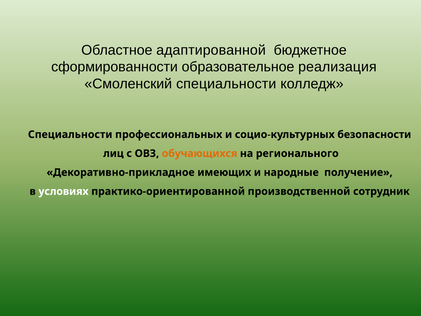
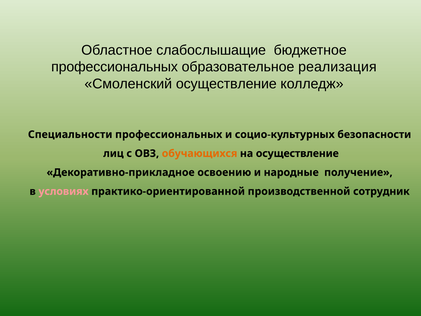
адаптированной: адаптированной -> слабослышащие (211, 50)
сформированности: сформированности -> профессиональных (115, 67)
Смоленский специальности: специальности -> осуществление (226, 84)
на регионального: регионального -> осуществление (297, 153)
имеющих: имеющих -> освоению (224, 172)
условиях colour: white -> pink (64, 191)
